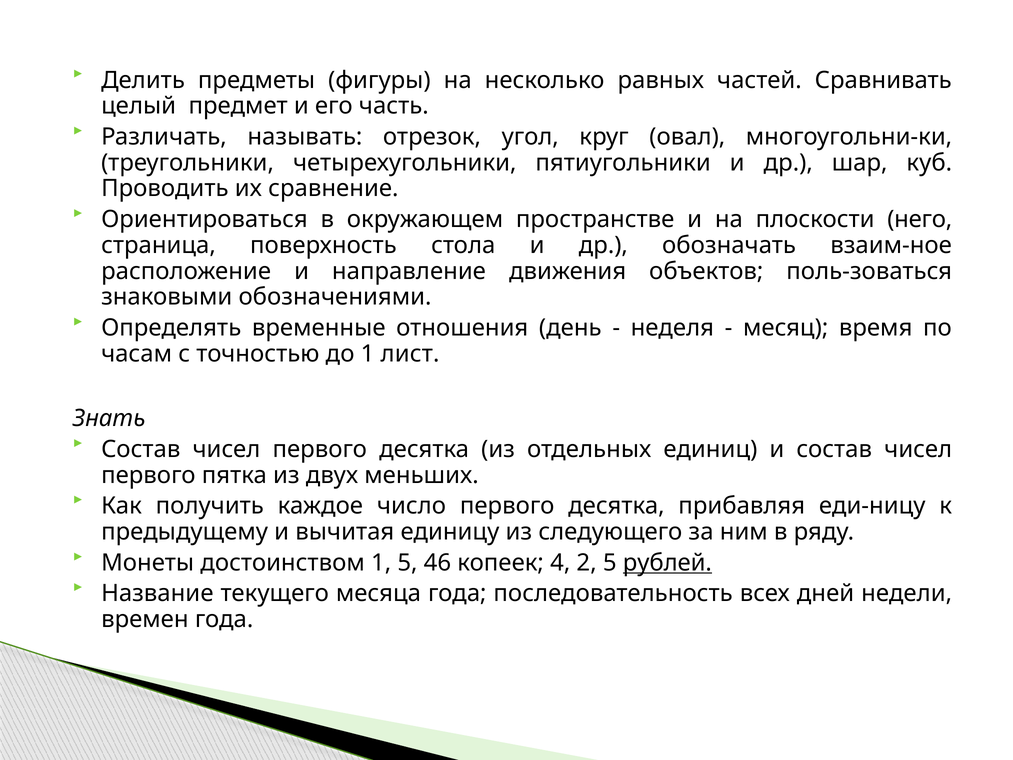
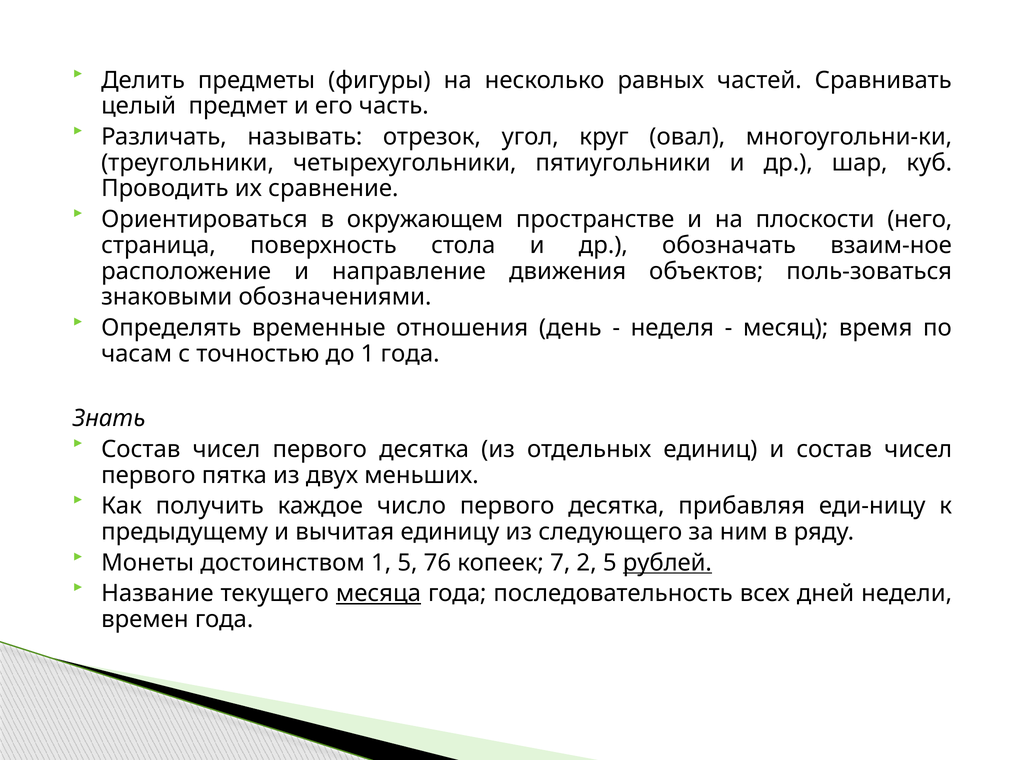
1 лист: лист -> года (410, 354)
46: 46 -> 76 (437, 563)
4: 4 -> 7 (560, 563)
месяца underline: none -> present (378, 593)
